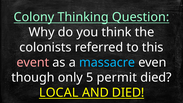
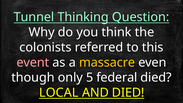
Colony: Colony -> Tunnel (34, 17)
massacre colour: light blue -> yellow (107, 62)
permit: permit -> federal (117, 78)
